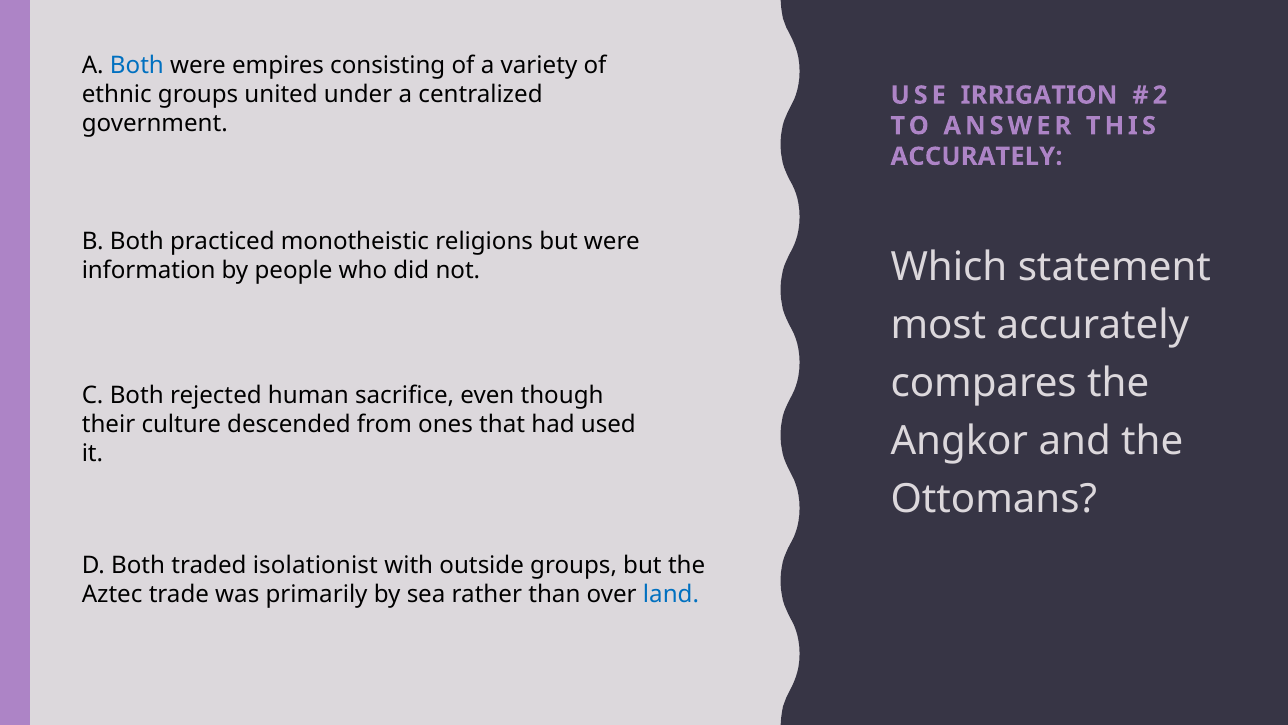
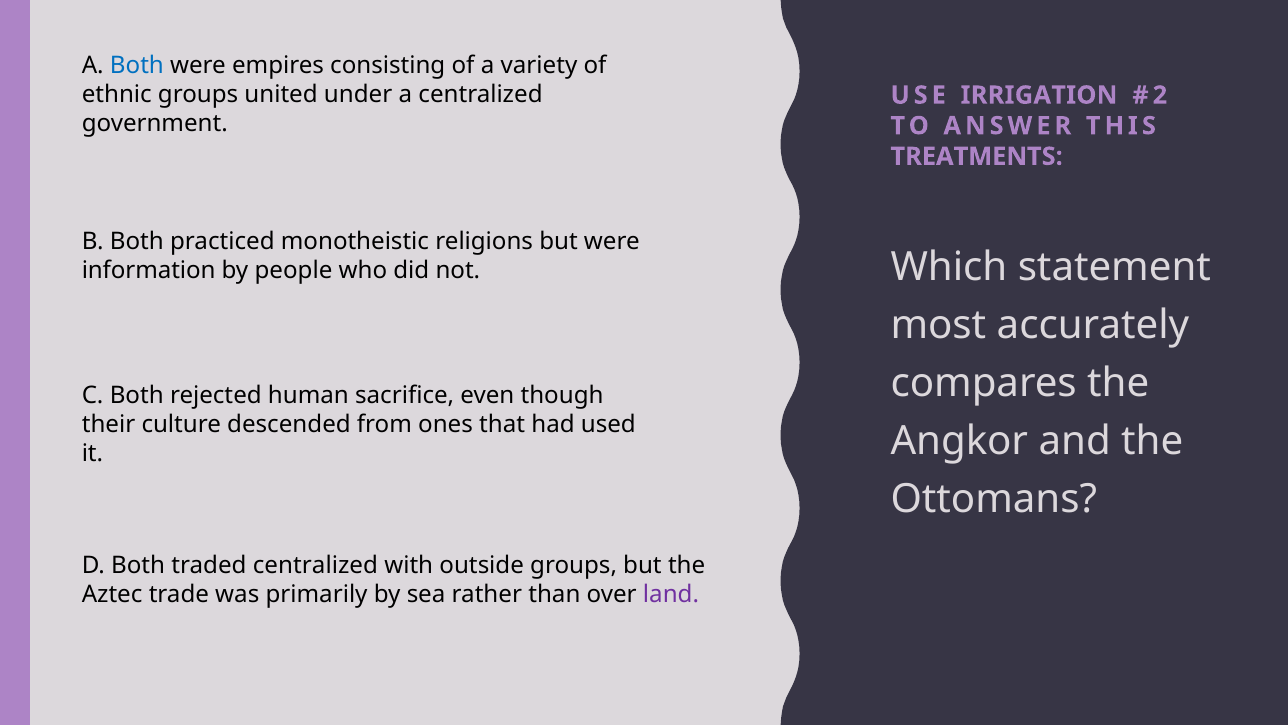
ACCURATELY: ACCURATELY -> TREATMENTS (977, 156)
traded isolationist: isolationist -> centralized (315, 565)
land colour: blue -> purple (671, 594)
